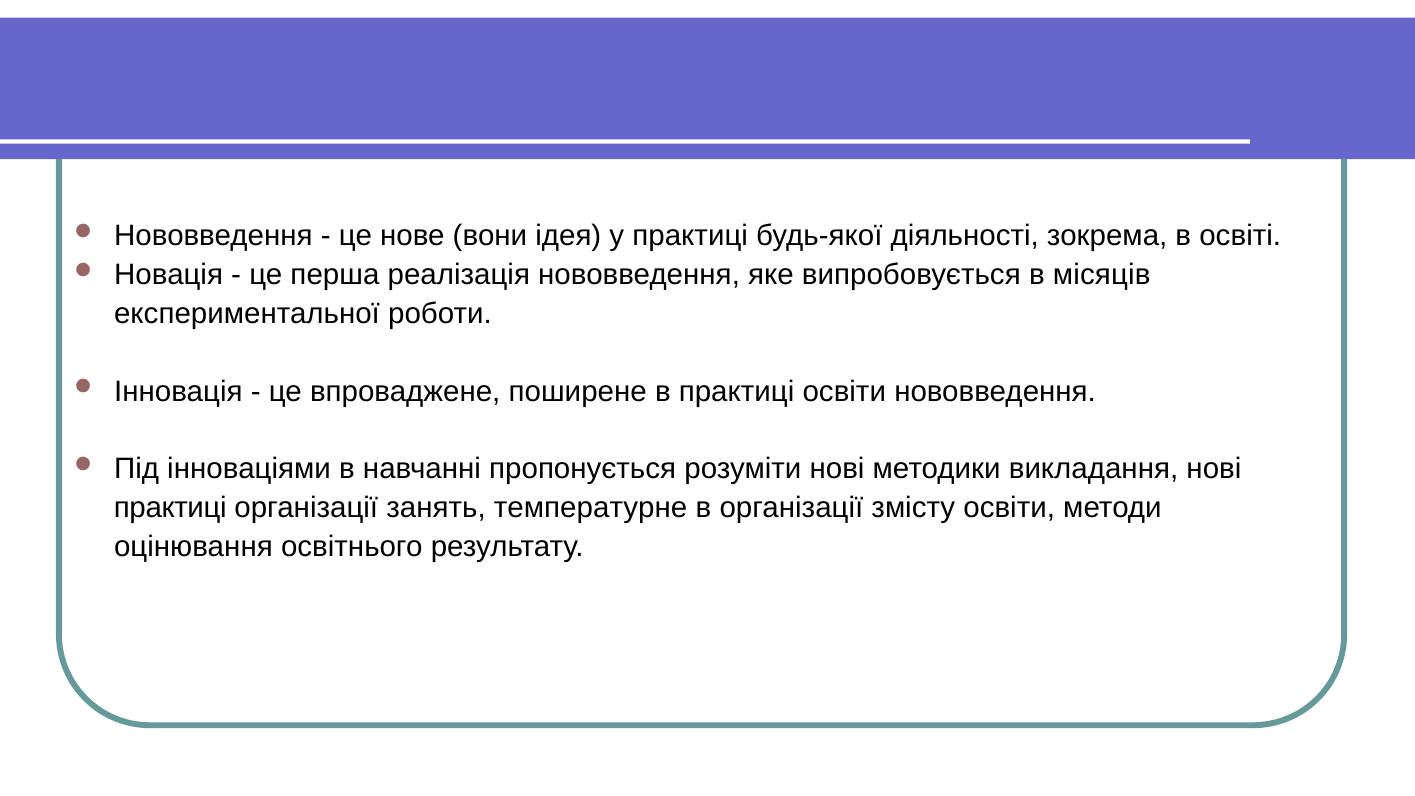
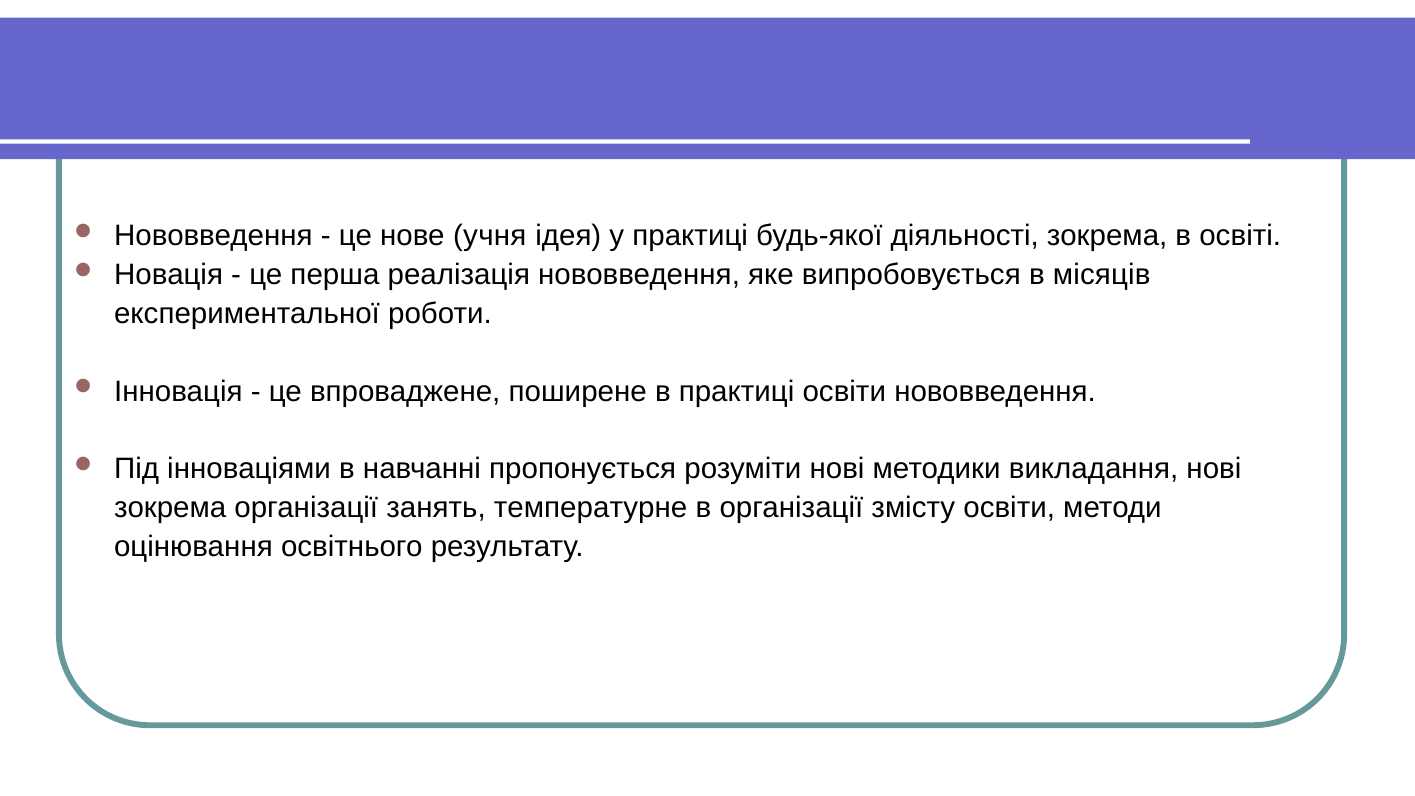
вони: вони -> учня (490, 236)
практиці: практиці -> зокрема (170, 508)
